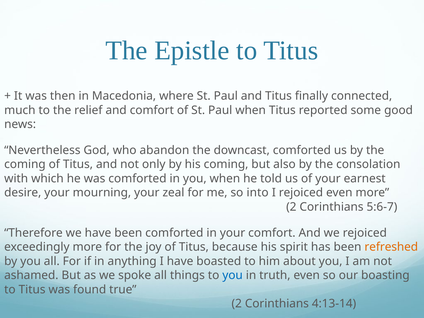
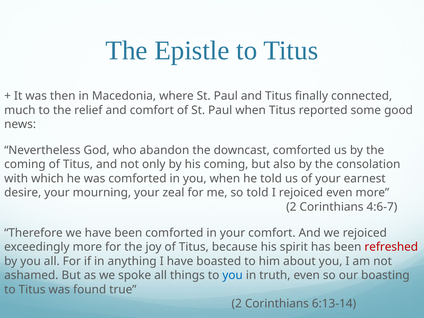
so into: into -> told (258, 193)
5:6-7: 5:6-7 -> 4:6-7 (382, 207)
refreshed colour: orange -> red (391, 247)
4:13-14: 4:13-14 -> 6:13-14 (334, 304)
